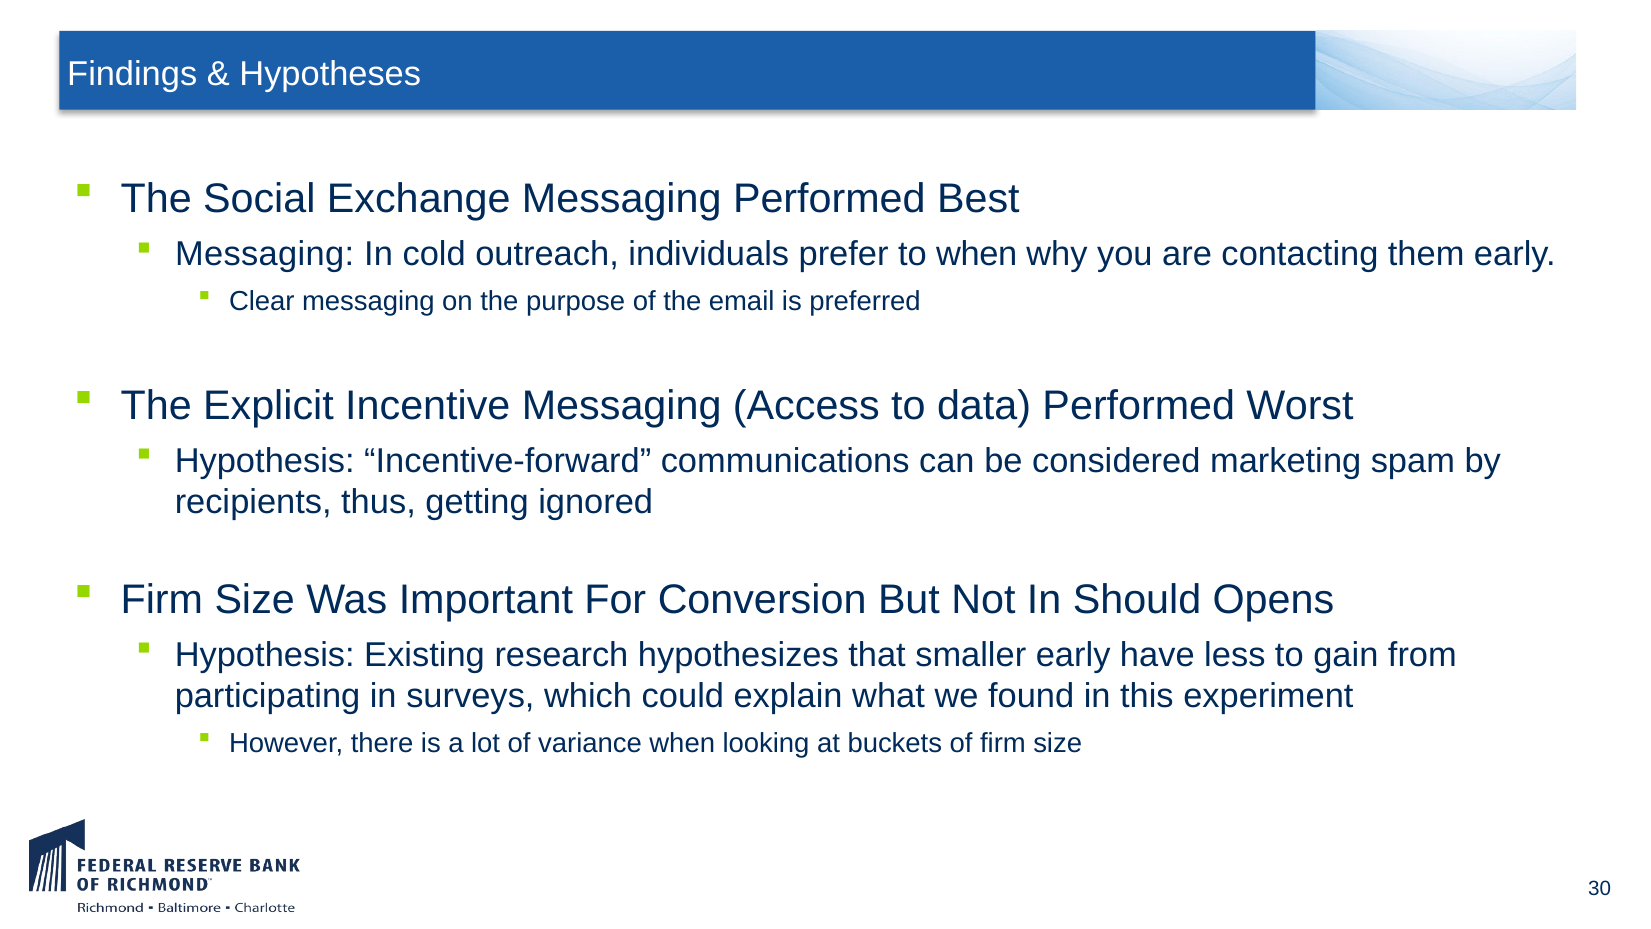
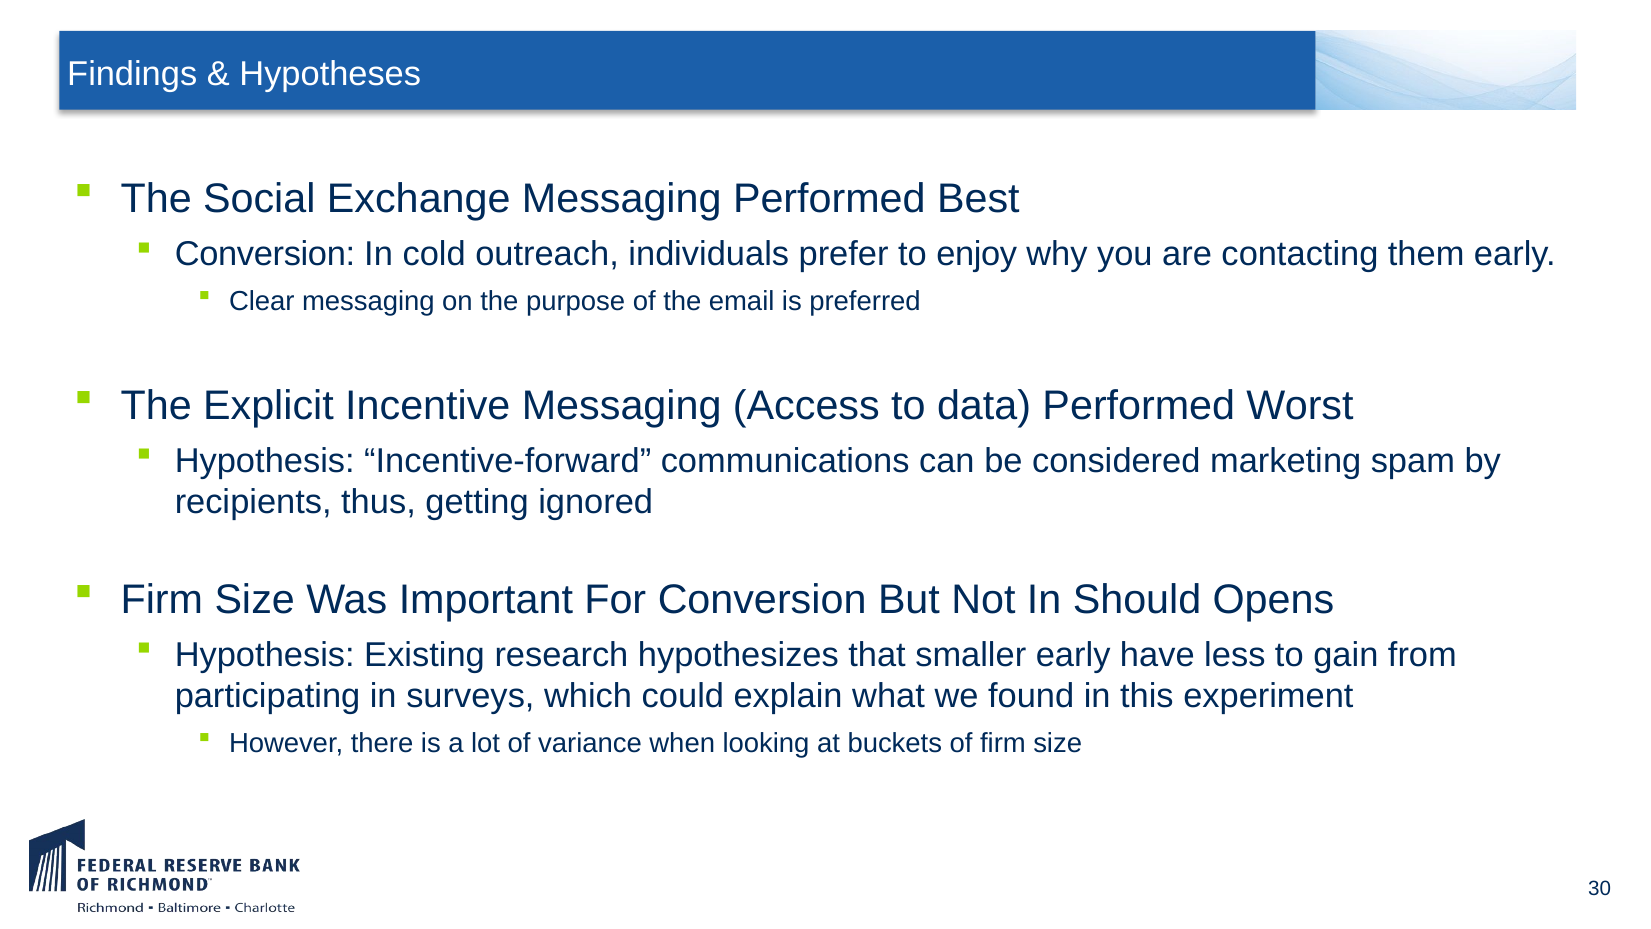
Messaging: Messaging -> Conversion (265, 254)
to when: when -> enjoy (977, 254)
